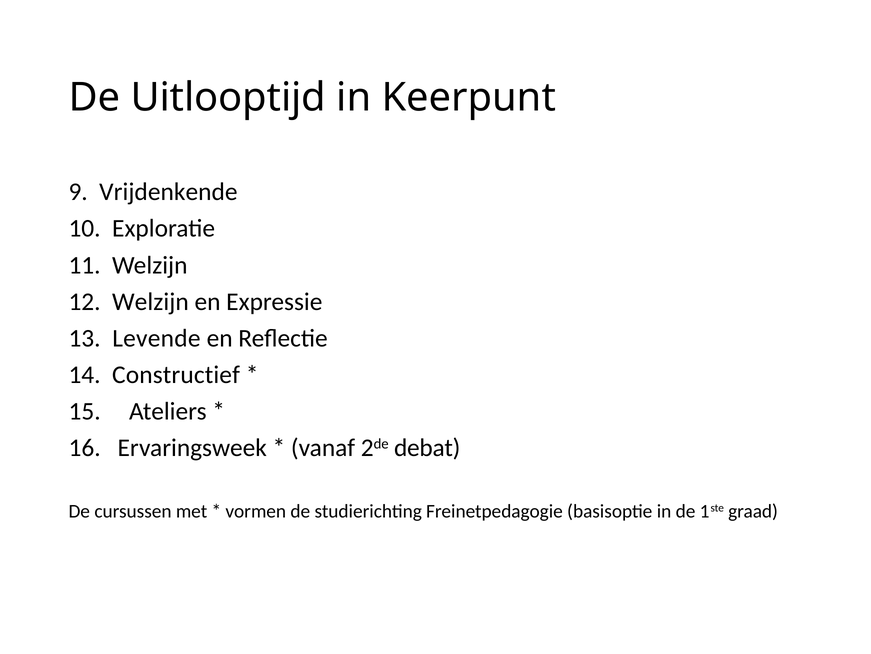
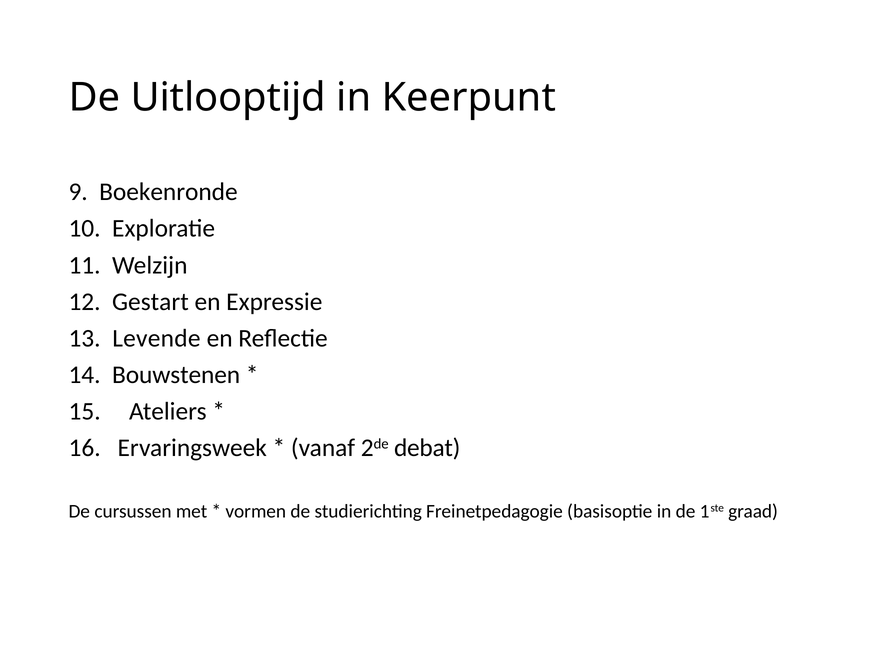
Vrijdenkende: Vrijdenkende -> Boekenronde (168, 192)
12 Welzijn: Welzijn -> Gestart (150, 301)
Constructief: Constructief -> Bouwstenen (176, 374)
